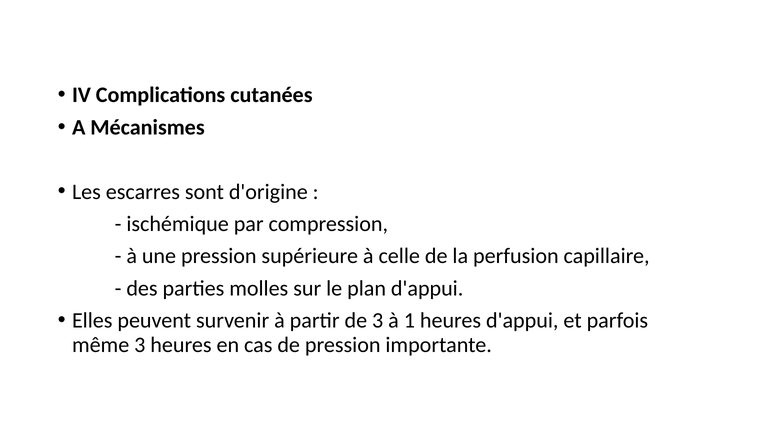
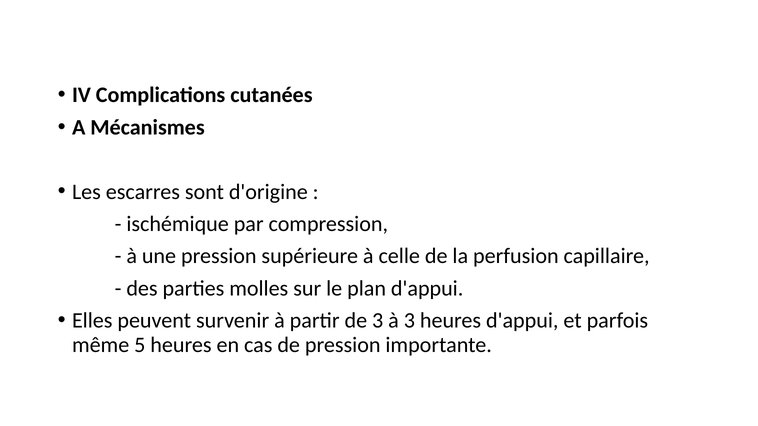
à 1: 1 -> 3 (409, 321)
même 3: 3 -> 5 (140, 345)
